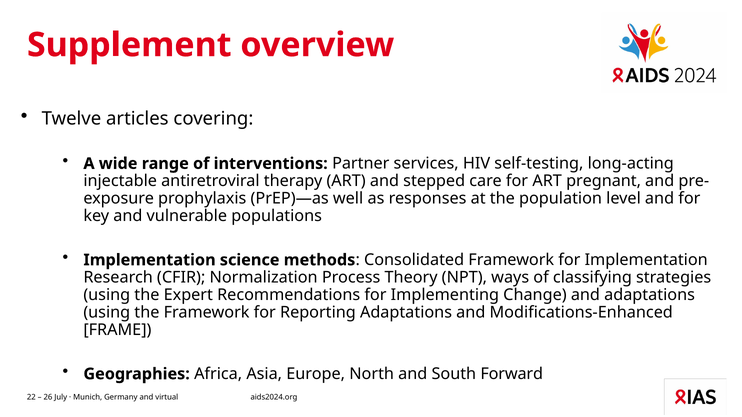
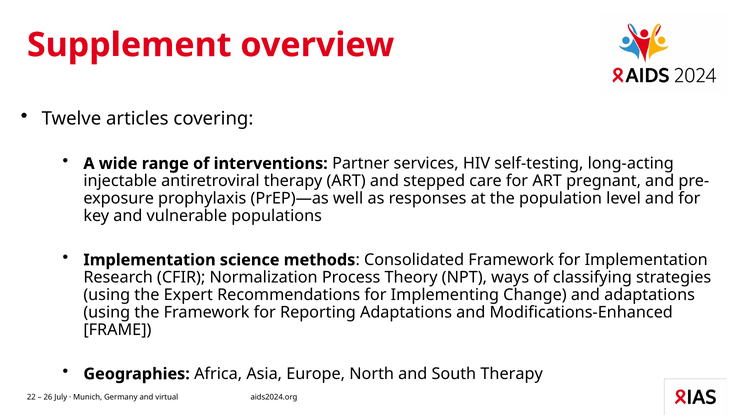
South Forward: Forward -> Therapy (512, 374)
